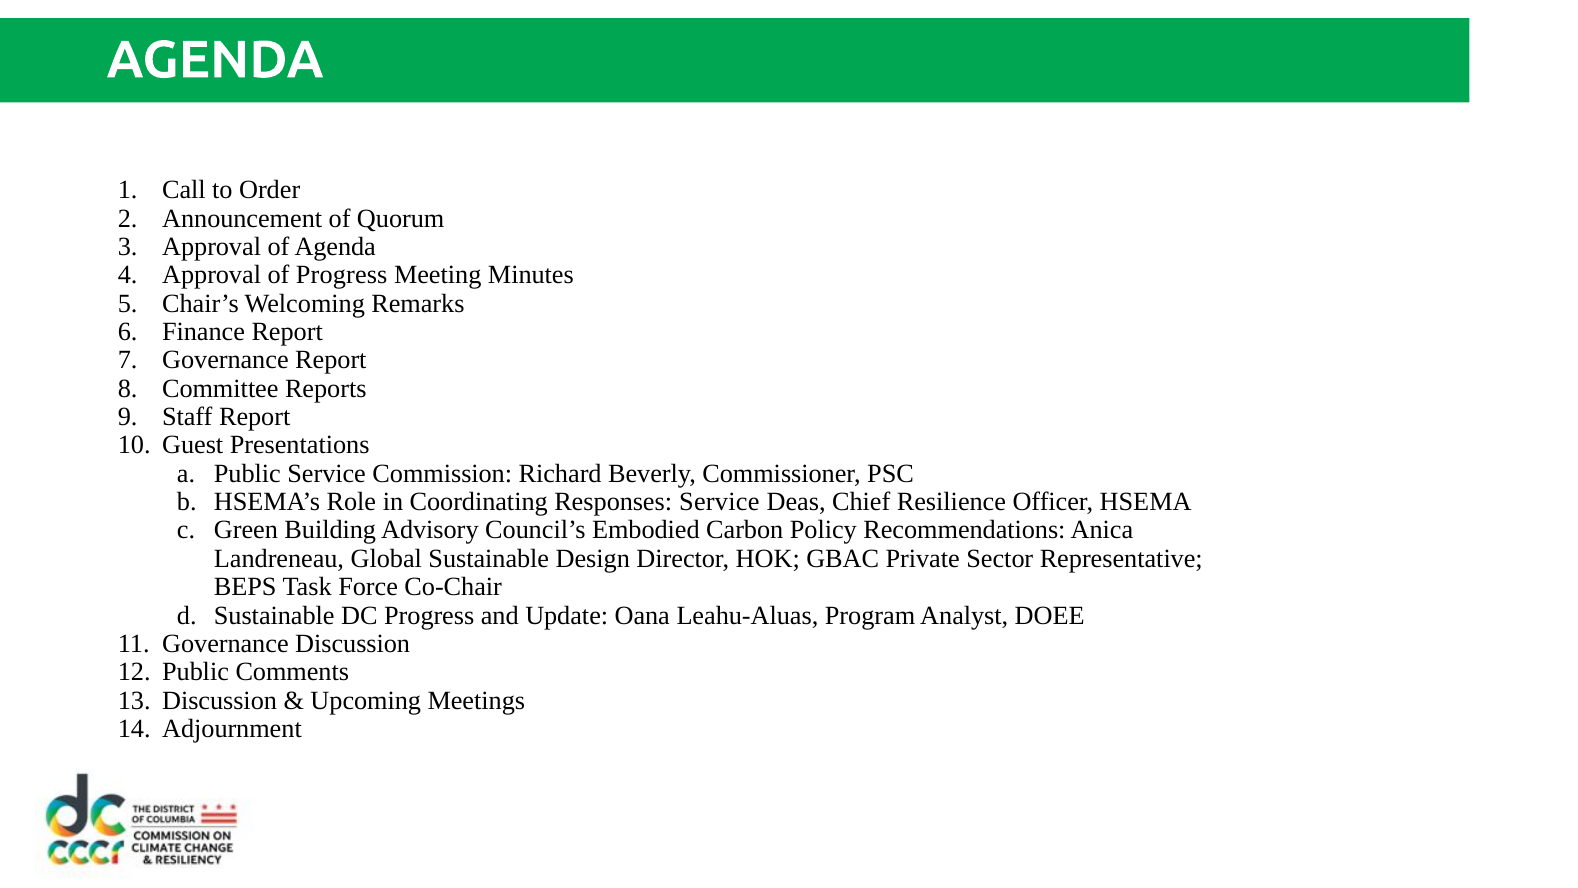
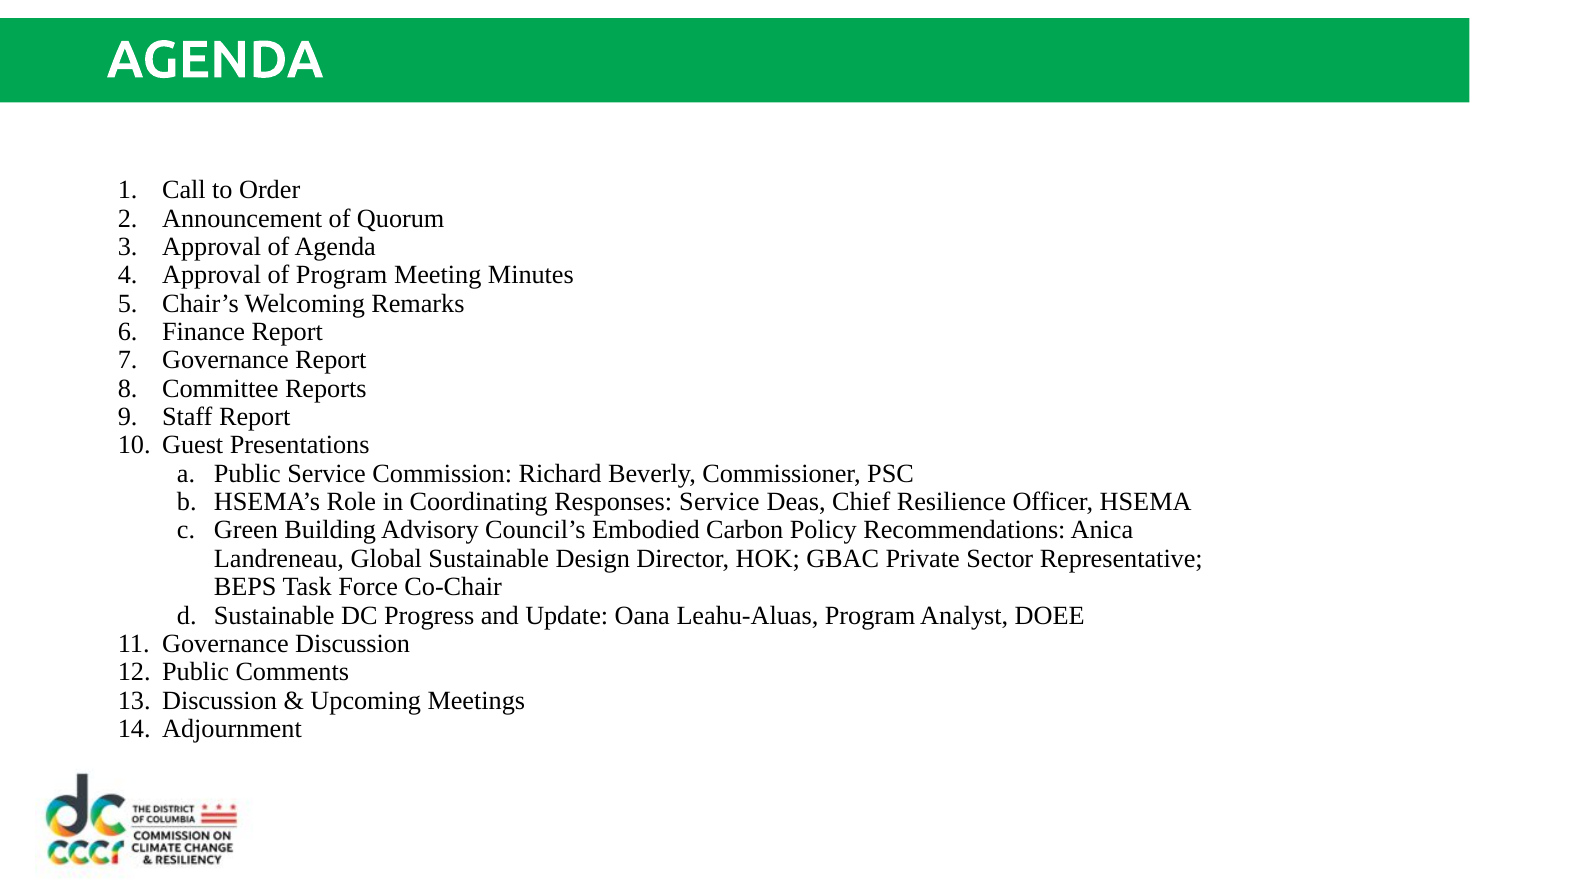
of Progress: Progress -> Program (342, 275)
